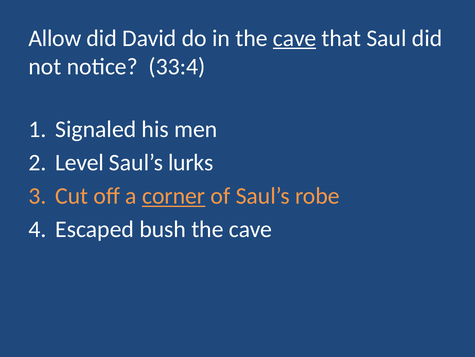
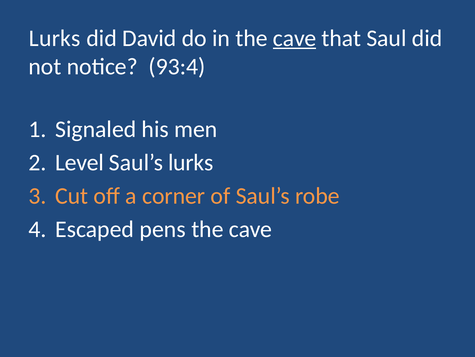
Allow: Allow -> Lurks (55, 38)
33:4: 33:4 -> 93:4 (177, 67)
corner underline: present -> none (174, 196)
bush: bush -> pens (163, 229)
